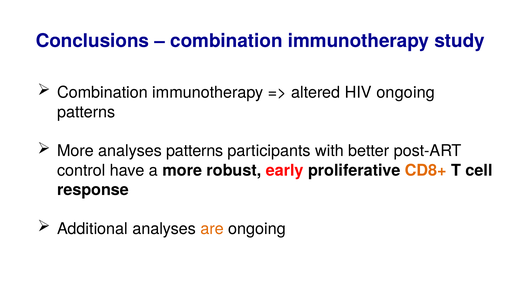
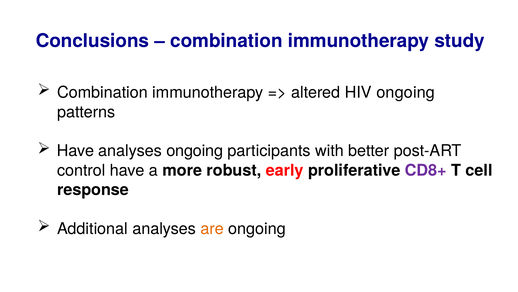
More: More -> Have (75, 151)
analyses patterns: patterns -> ongoing (195, 151)
CD8+ colour: orange -> purple (426, 170)
